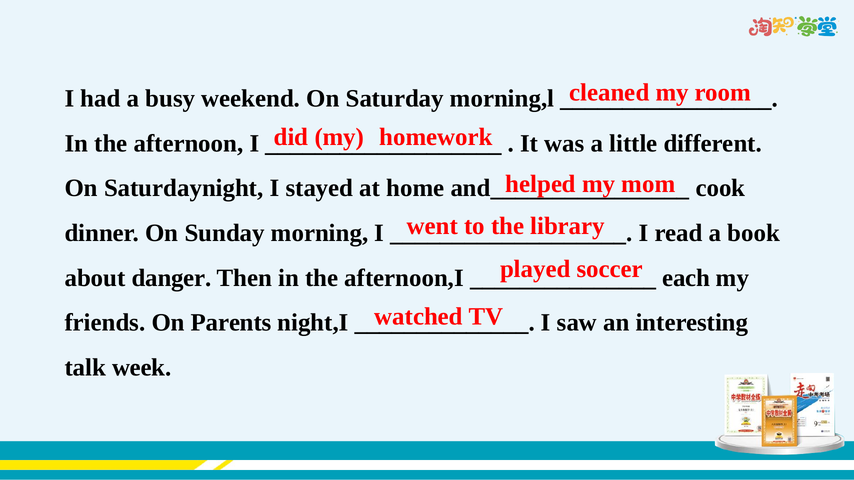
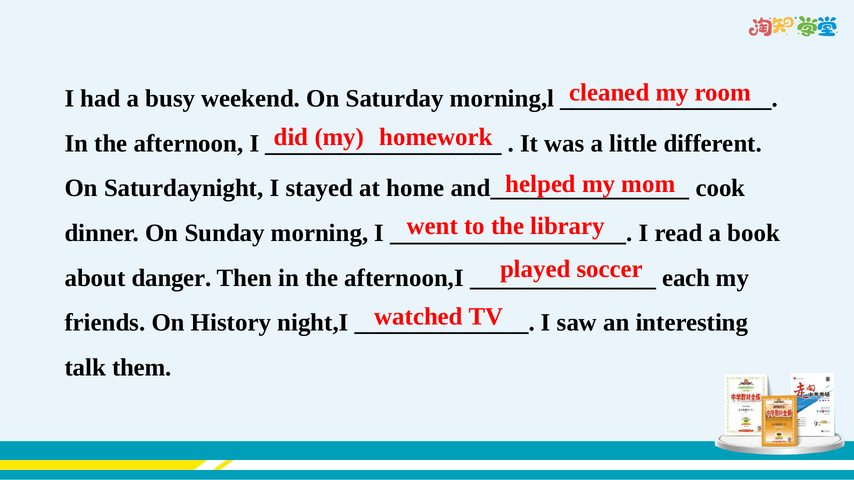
Parents: Parents -> History (231, 323)
week: week -> them (142, 368)
